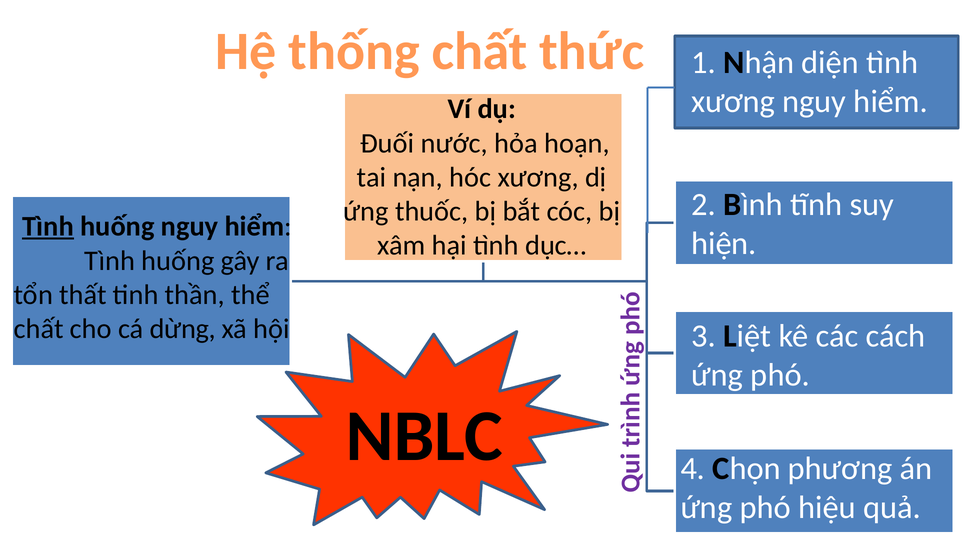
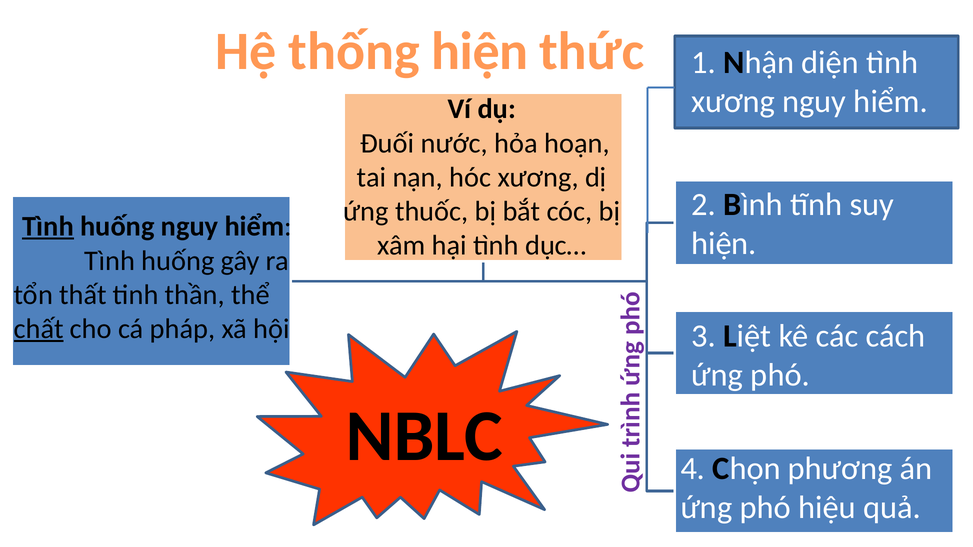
thống chất: chất -> hiện (480, 51)
chất underline: none -> present (39, 329)
dừng: dừng -> pháp (183, 329)
